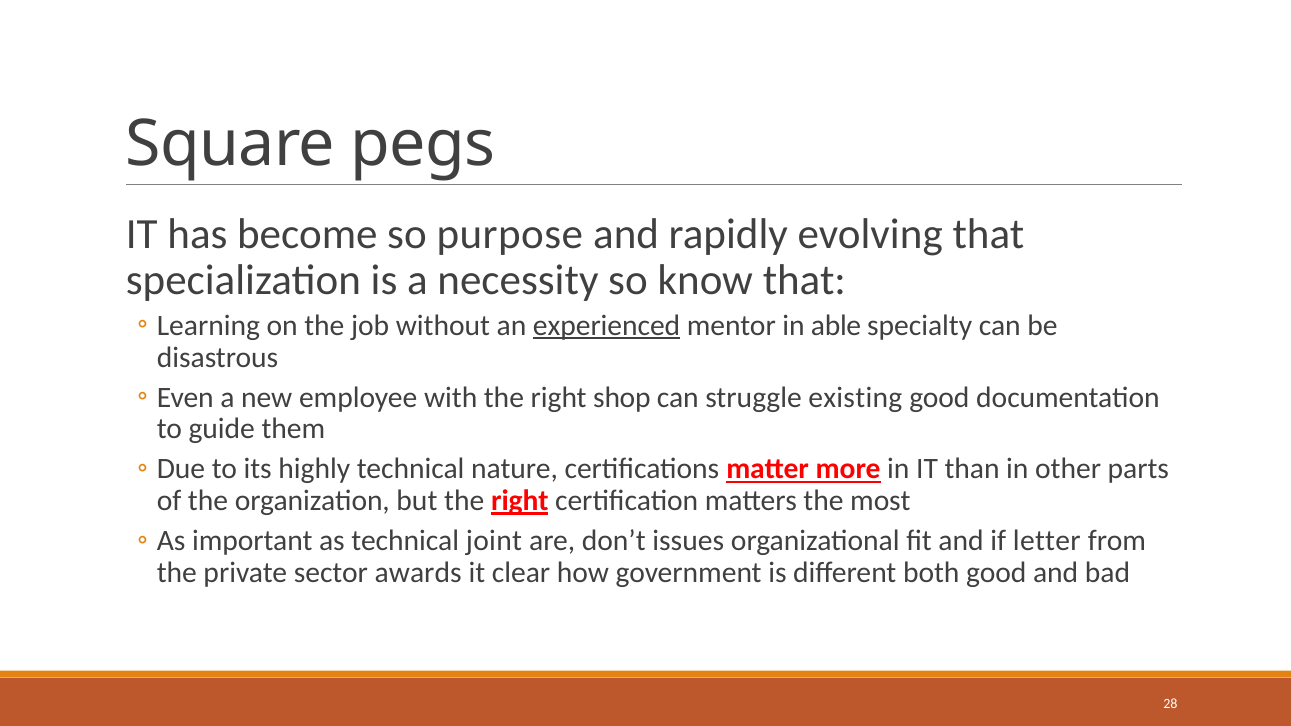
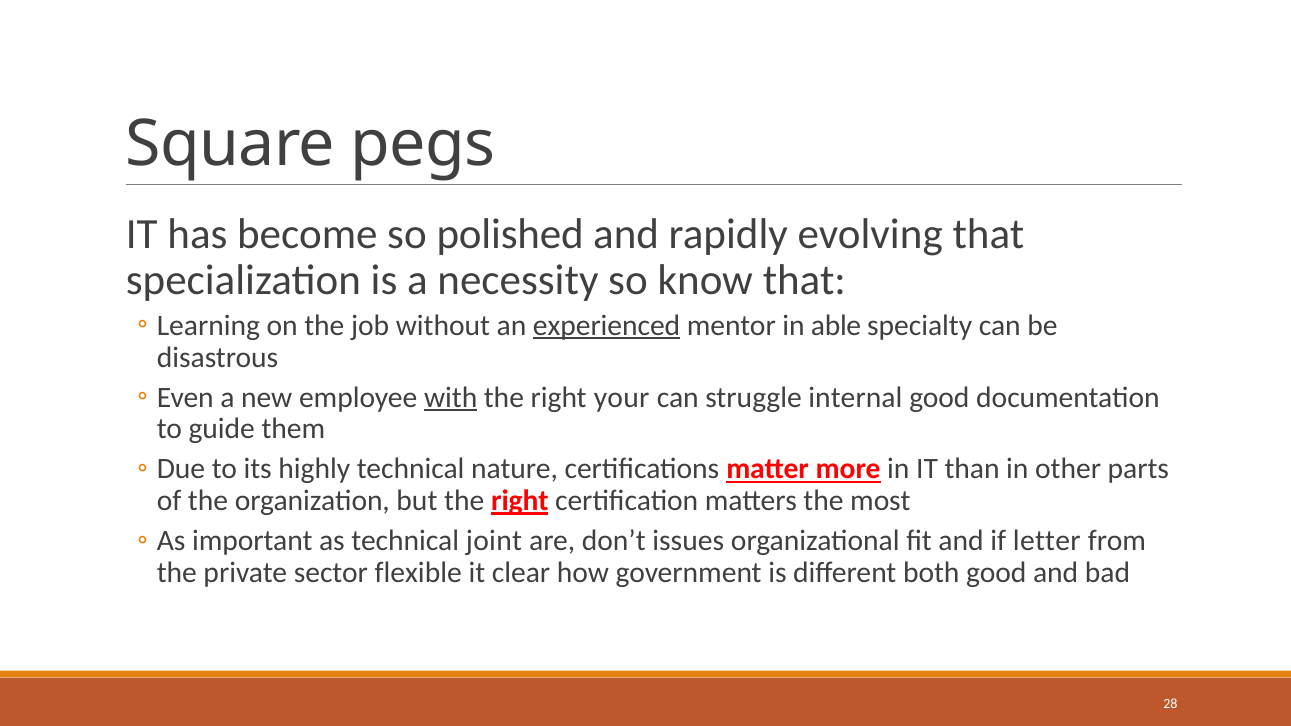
purpose: purpose -> polished (510, 234)
with underline: none -> present (451, 397)
shop: shop -> your (622, 397)
existing: existing -> internal (855, 397)
awards: awards -> flexible (418, 573)
